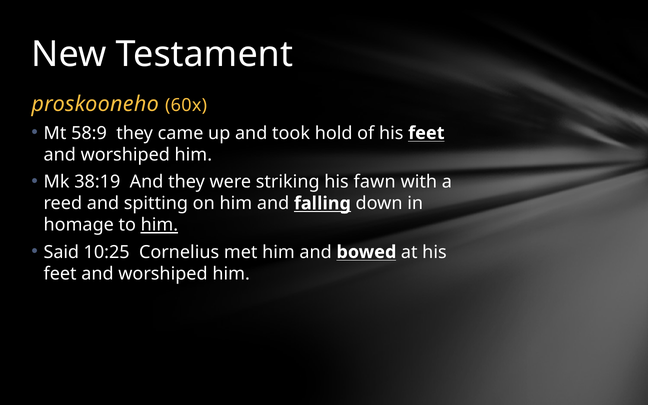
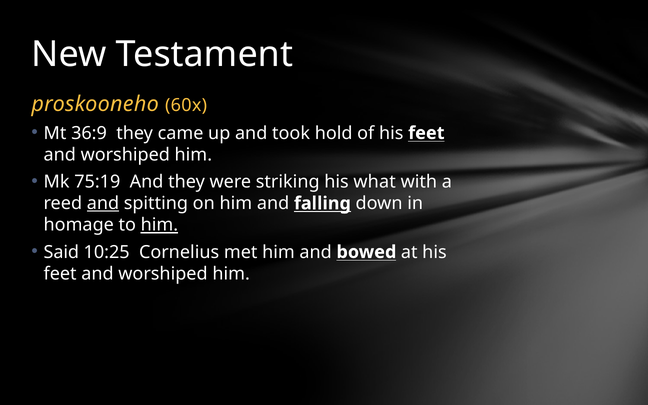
58:9: 58:9 -> 36:9 (89, 133)
38:19: 38:19 -> 75:19 (97, 182)
fawn: fawn -> what (375, 182)
and underline: none -> present (103, 203)
